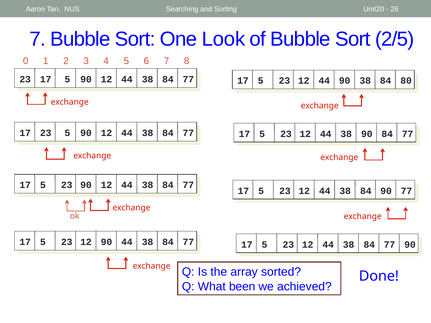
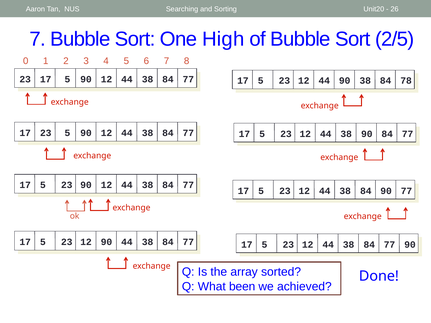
Look: Look -> High (223, 39)
80: 80 -> 78 (406, 81)
